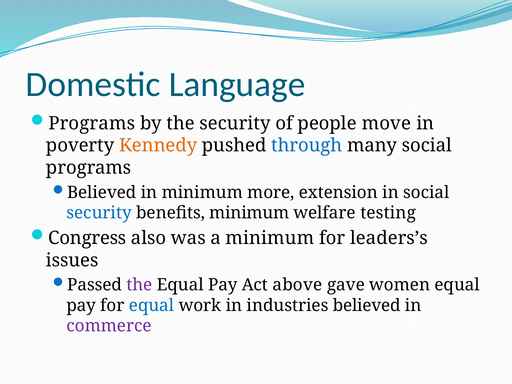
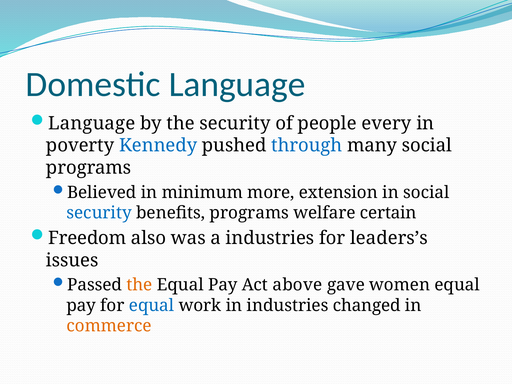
Programs: Programs -> Language (92, 123)
move: move -> every (386, 123)
Kennedy colour: orange -> blue (158, 146)
benefits minimum: minimum -> programs (249, 213)
testing: testing -> certain (388, 213)
Congress: Congress -> Freedom (87, 238)
a minimum: minimum -> industries (270, 238)
the colour: purple -> orange (139, 285)
industries believed: believed -> changed (367, 305)
commerce colour: purple -> orange (109, 326)
